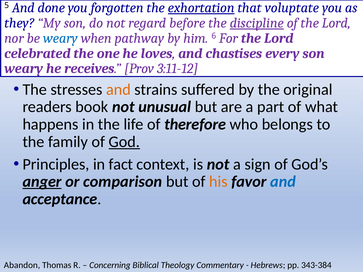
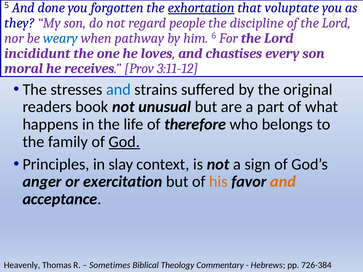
before: before -> people (187, 23)
discipline underline: present -> none (257, 23)
celebrated: celebrated -> incididunt (37, 53)
weary: weary -> moral (24, 69)
and colour: orange -> blue (118, 90)
fact: fact -> slay (121, 164)
anger underline: present -> none (42, 182)
comparison: comparison -> exercitation (123, 182)
and colour: blue -> orange (283, 182)
Abandon: Abandon -> Heavenly (22, 265)
Concerning: Concerning -> Sometimes (110, 265)
343-384: 343-384 -> 726-384 (316, 265)
